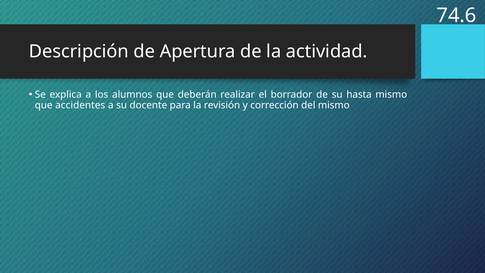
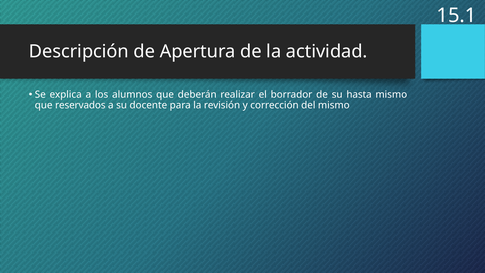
74.6: 74.6 -> 15.1 (457, 15)
accidentes: accidentes -> reservados (80, 105)
